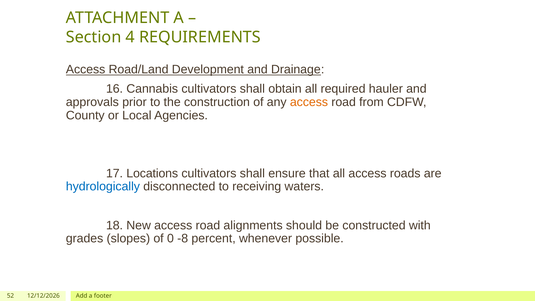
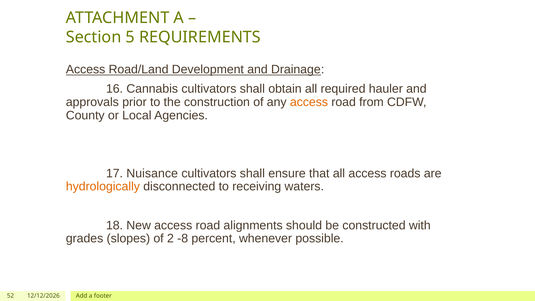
4: 4 -> 5 (130, 37)
Locations: Locations -> Nuisance (152, 173)
hydrologically colour: blue -> orange (103, 187)
0: 0 -> 2 (170, 238)
